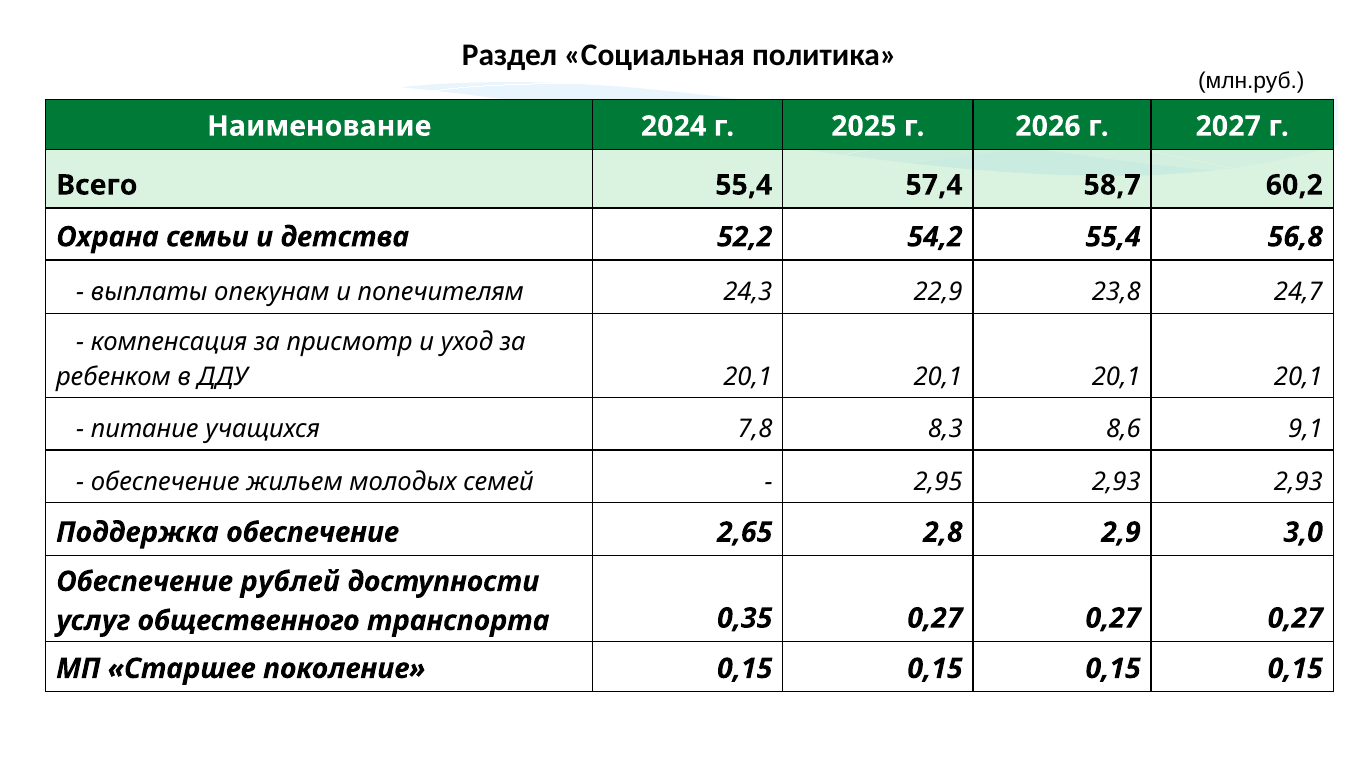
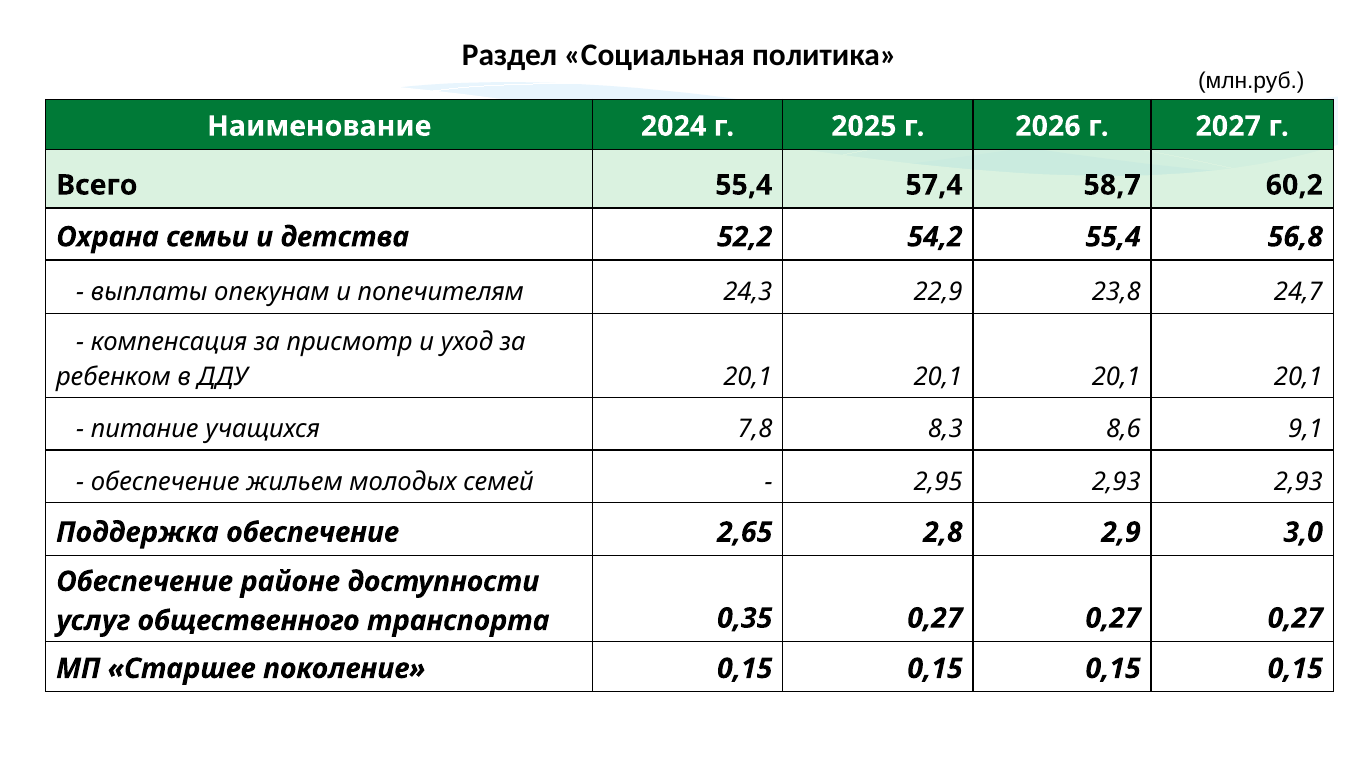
рублей: рублей -> районе (290, 582)
